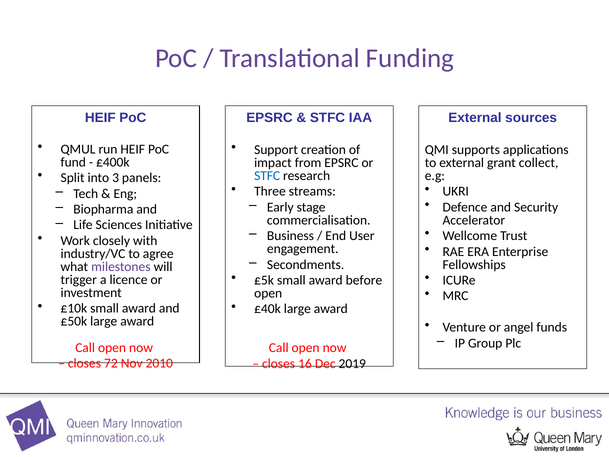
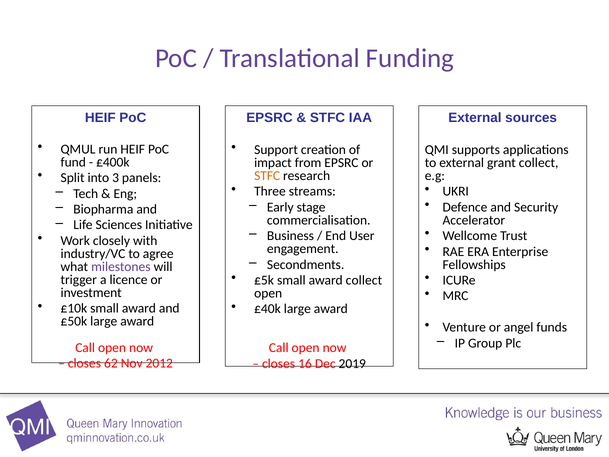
STFC colour: blue -> orange (267, 176)
award before: before -> collect (364, 280)
72: 72 -> 62 (111, 363)
2010: 2010 -> 2012 (159, 363)
